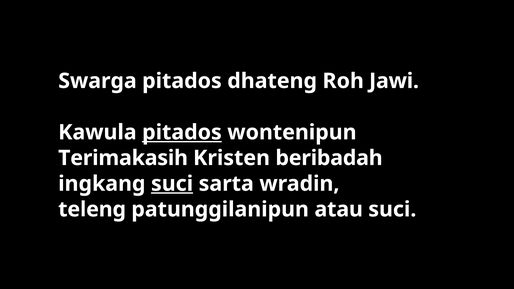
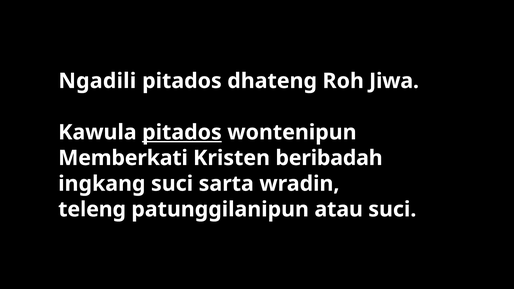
Swarga: Swarga -> Ngadili (97, 81)
Jawi: Jawi -> Jiwa (394, 81)
Terimakasih: Terimakasih -> Memberkati (123, 158)
suci underline: present -> none (172, 184)
